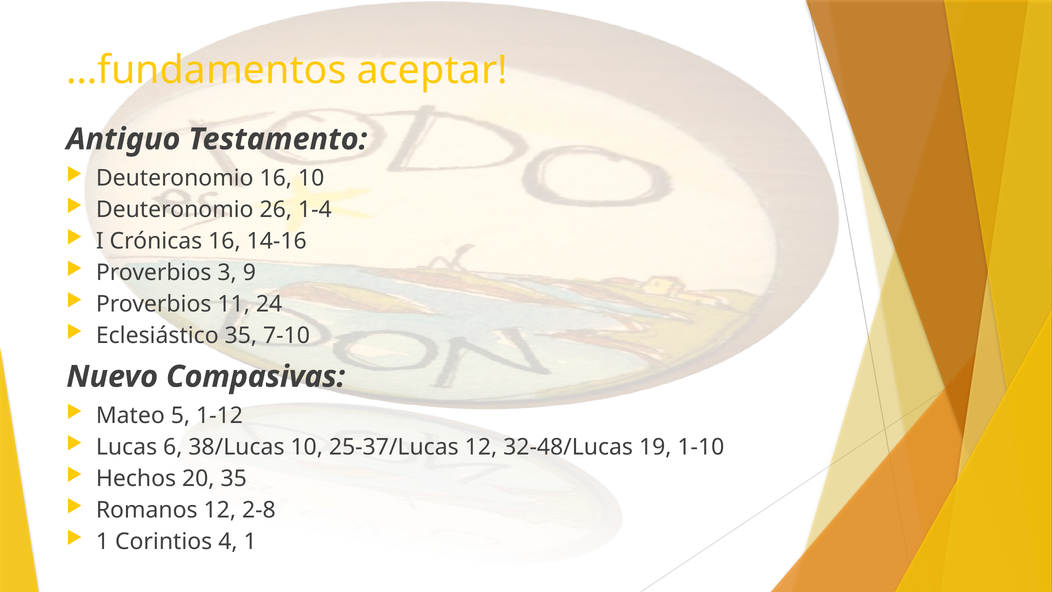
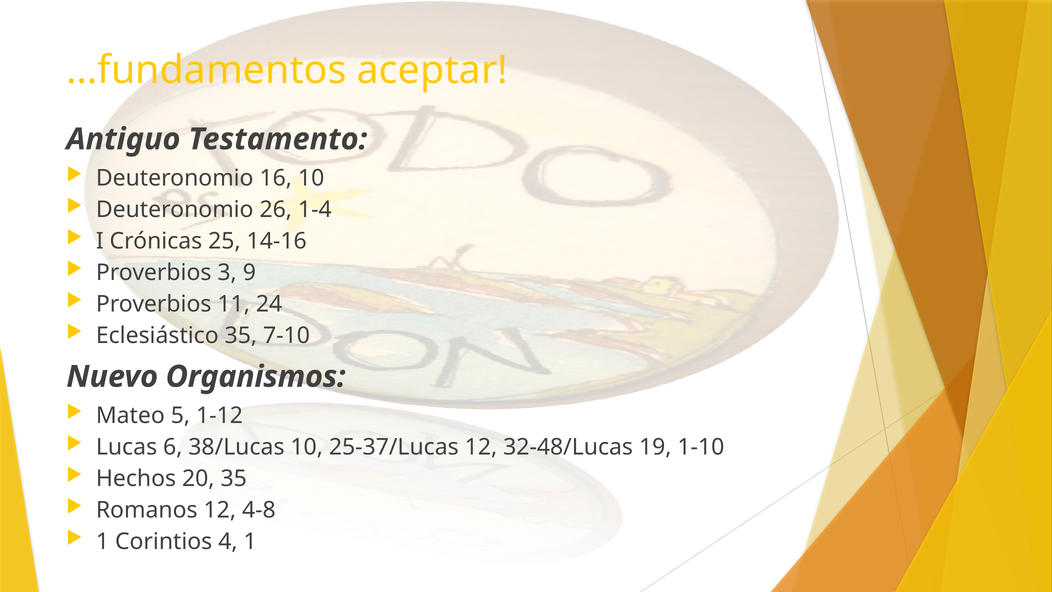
Crónicas 16: 16 -> 25 (224, 241)
Compasivas: Compasivas -> Organismos (256, 377)
2-8: 2-8 -> 4-8 (259, 510)
